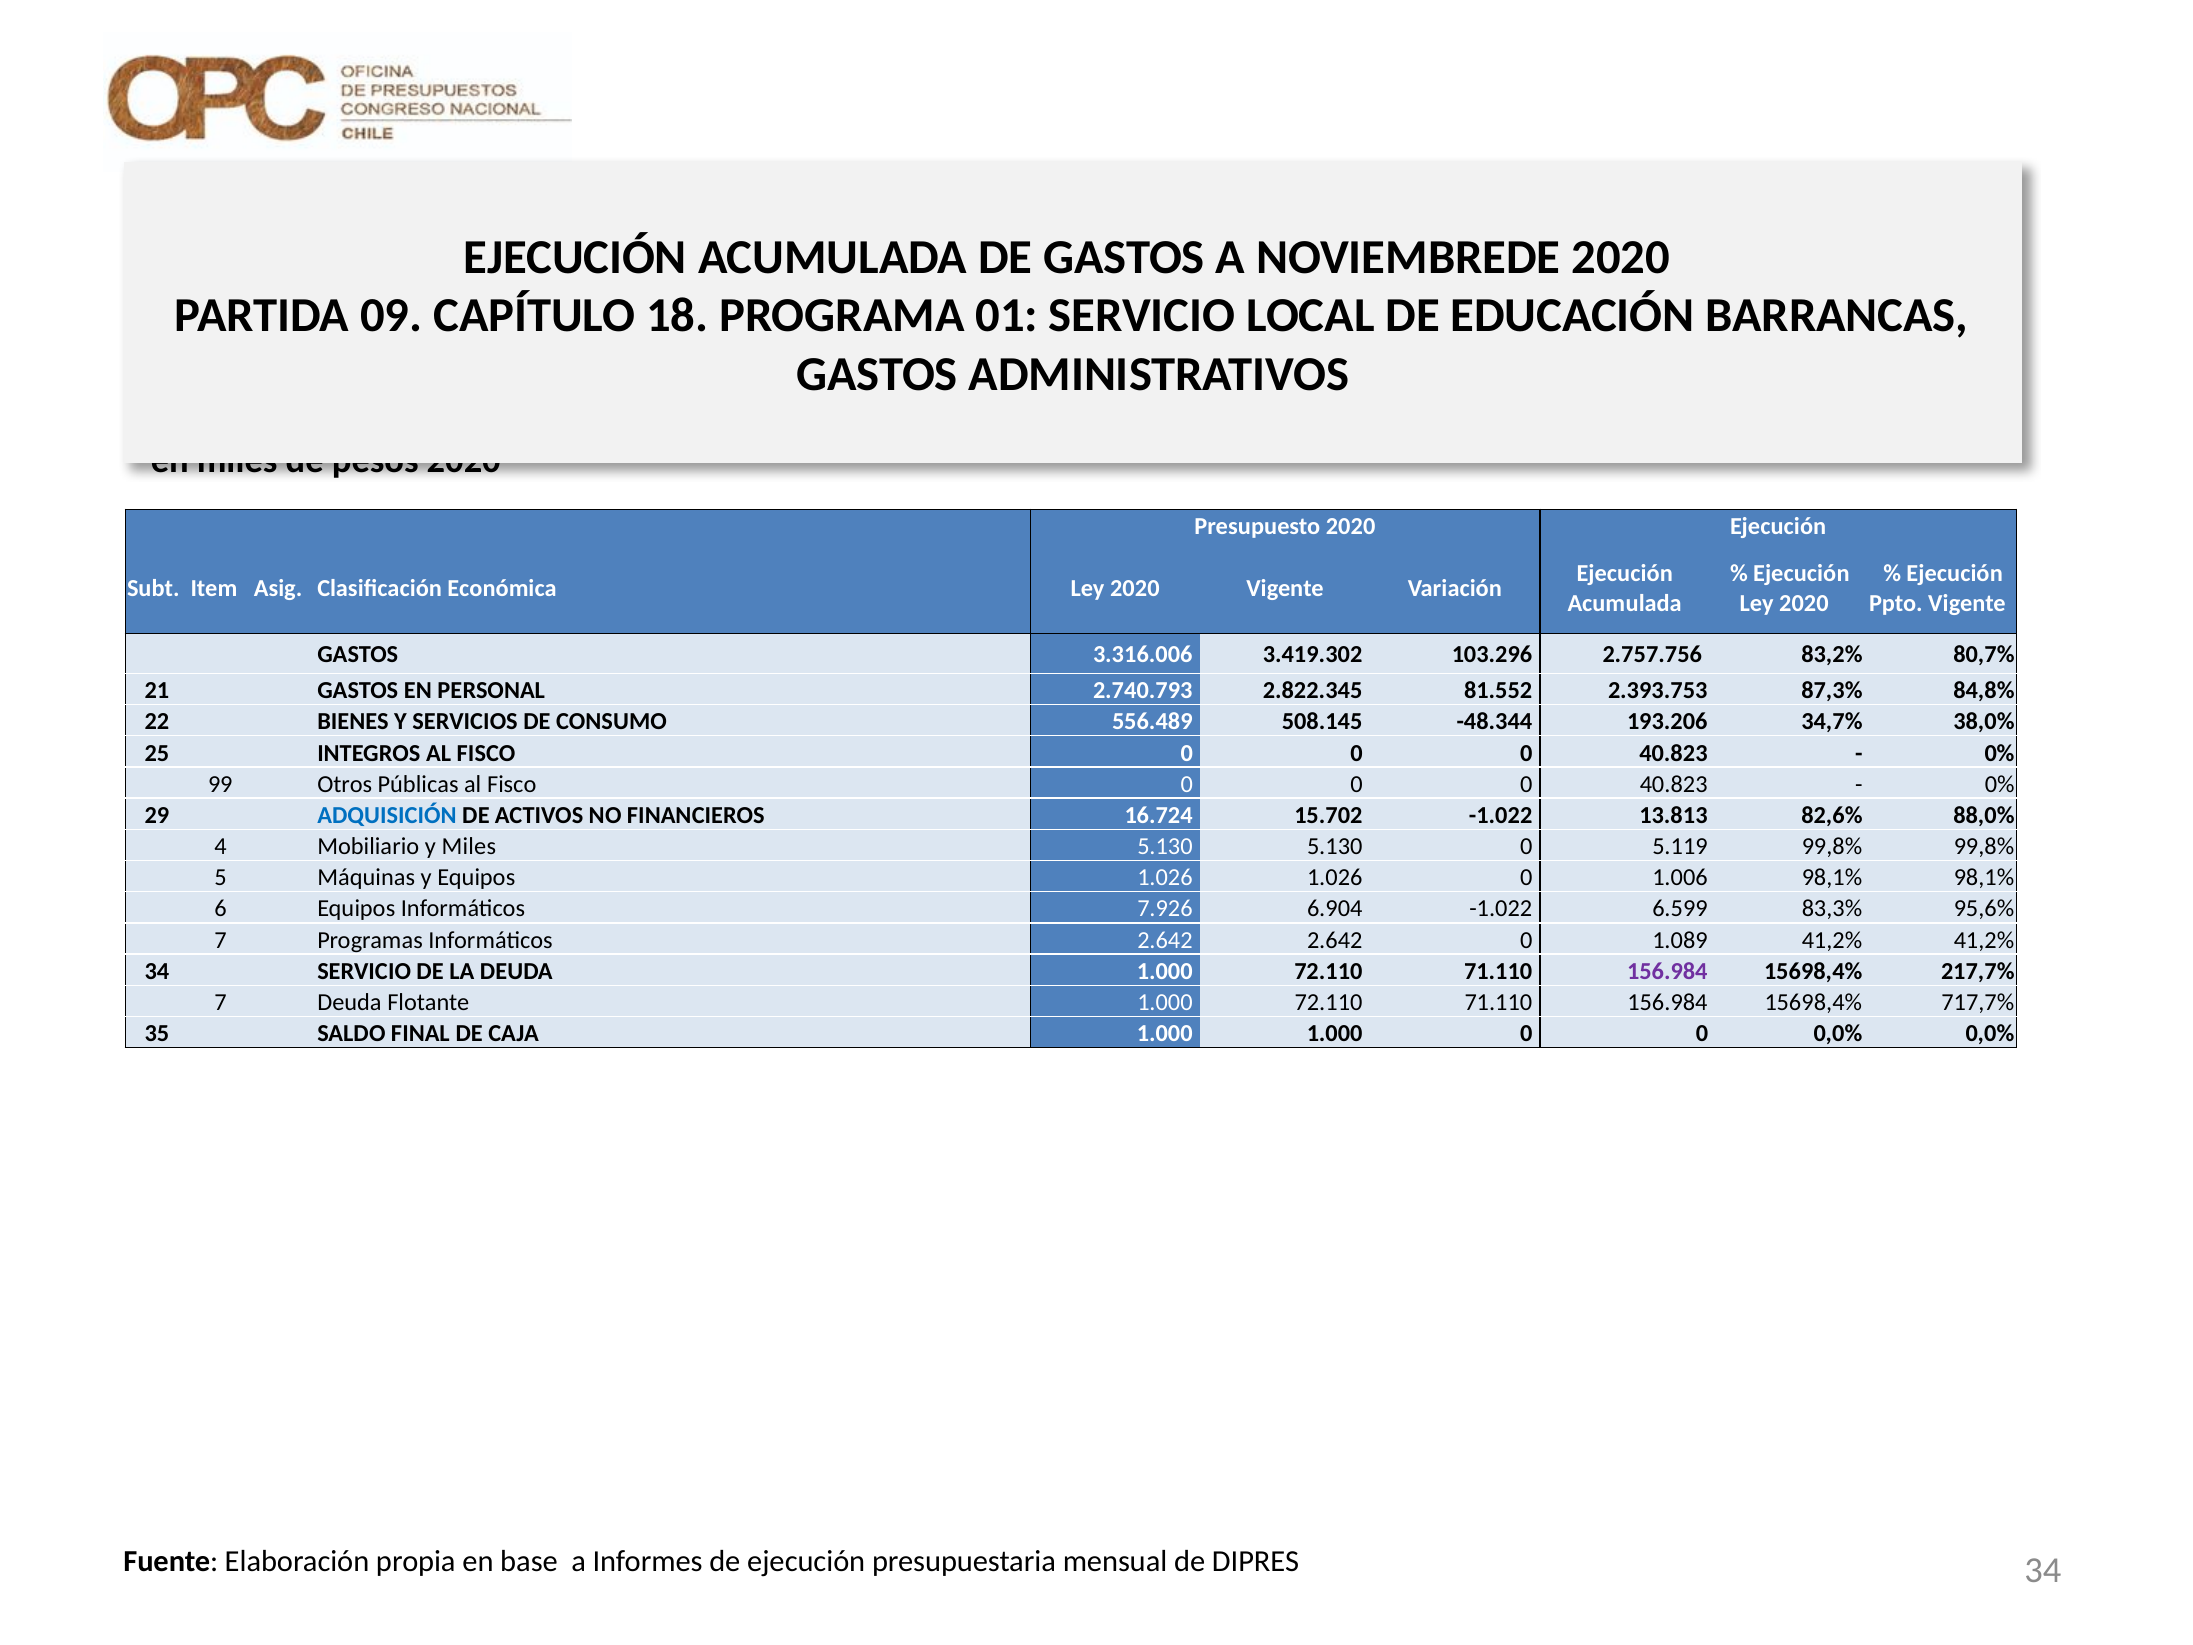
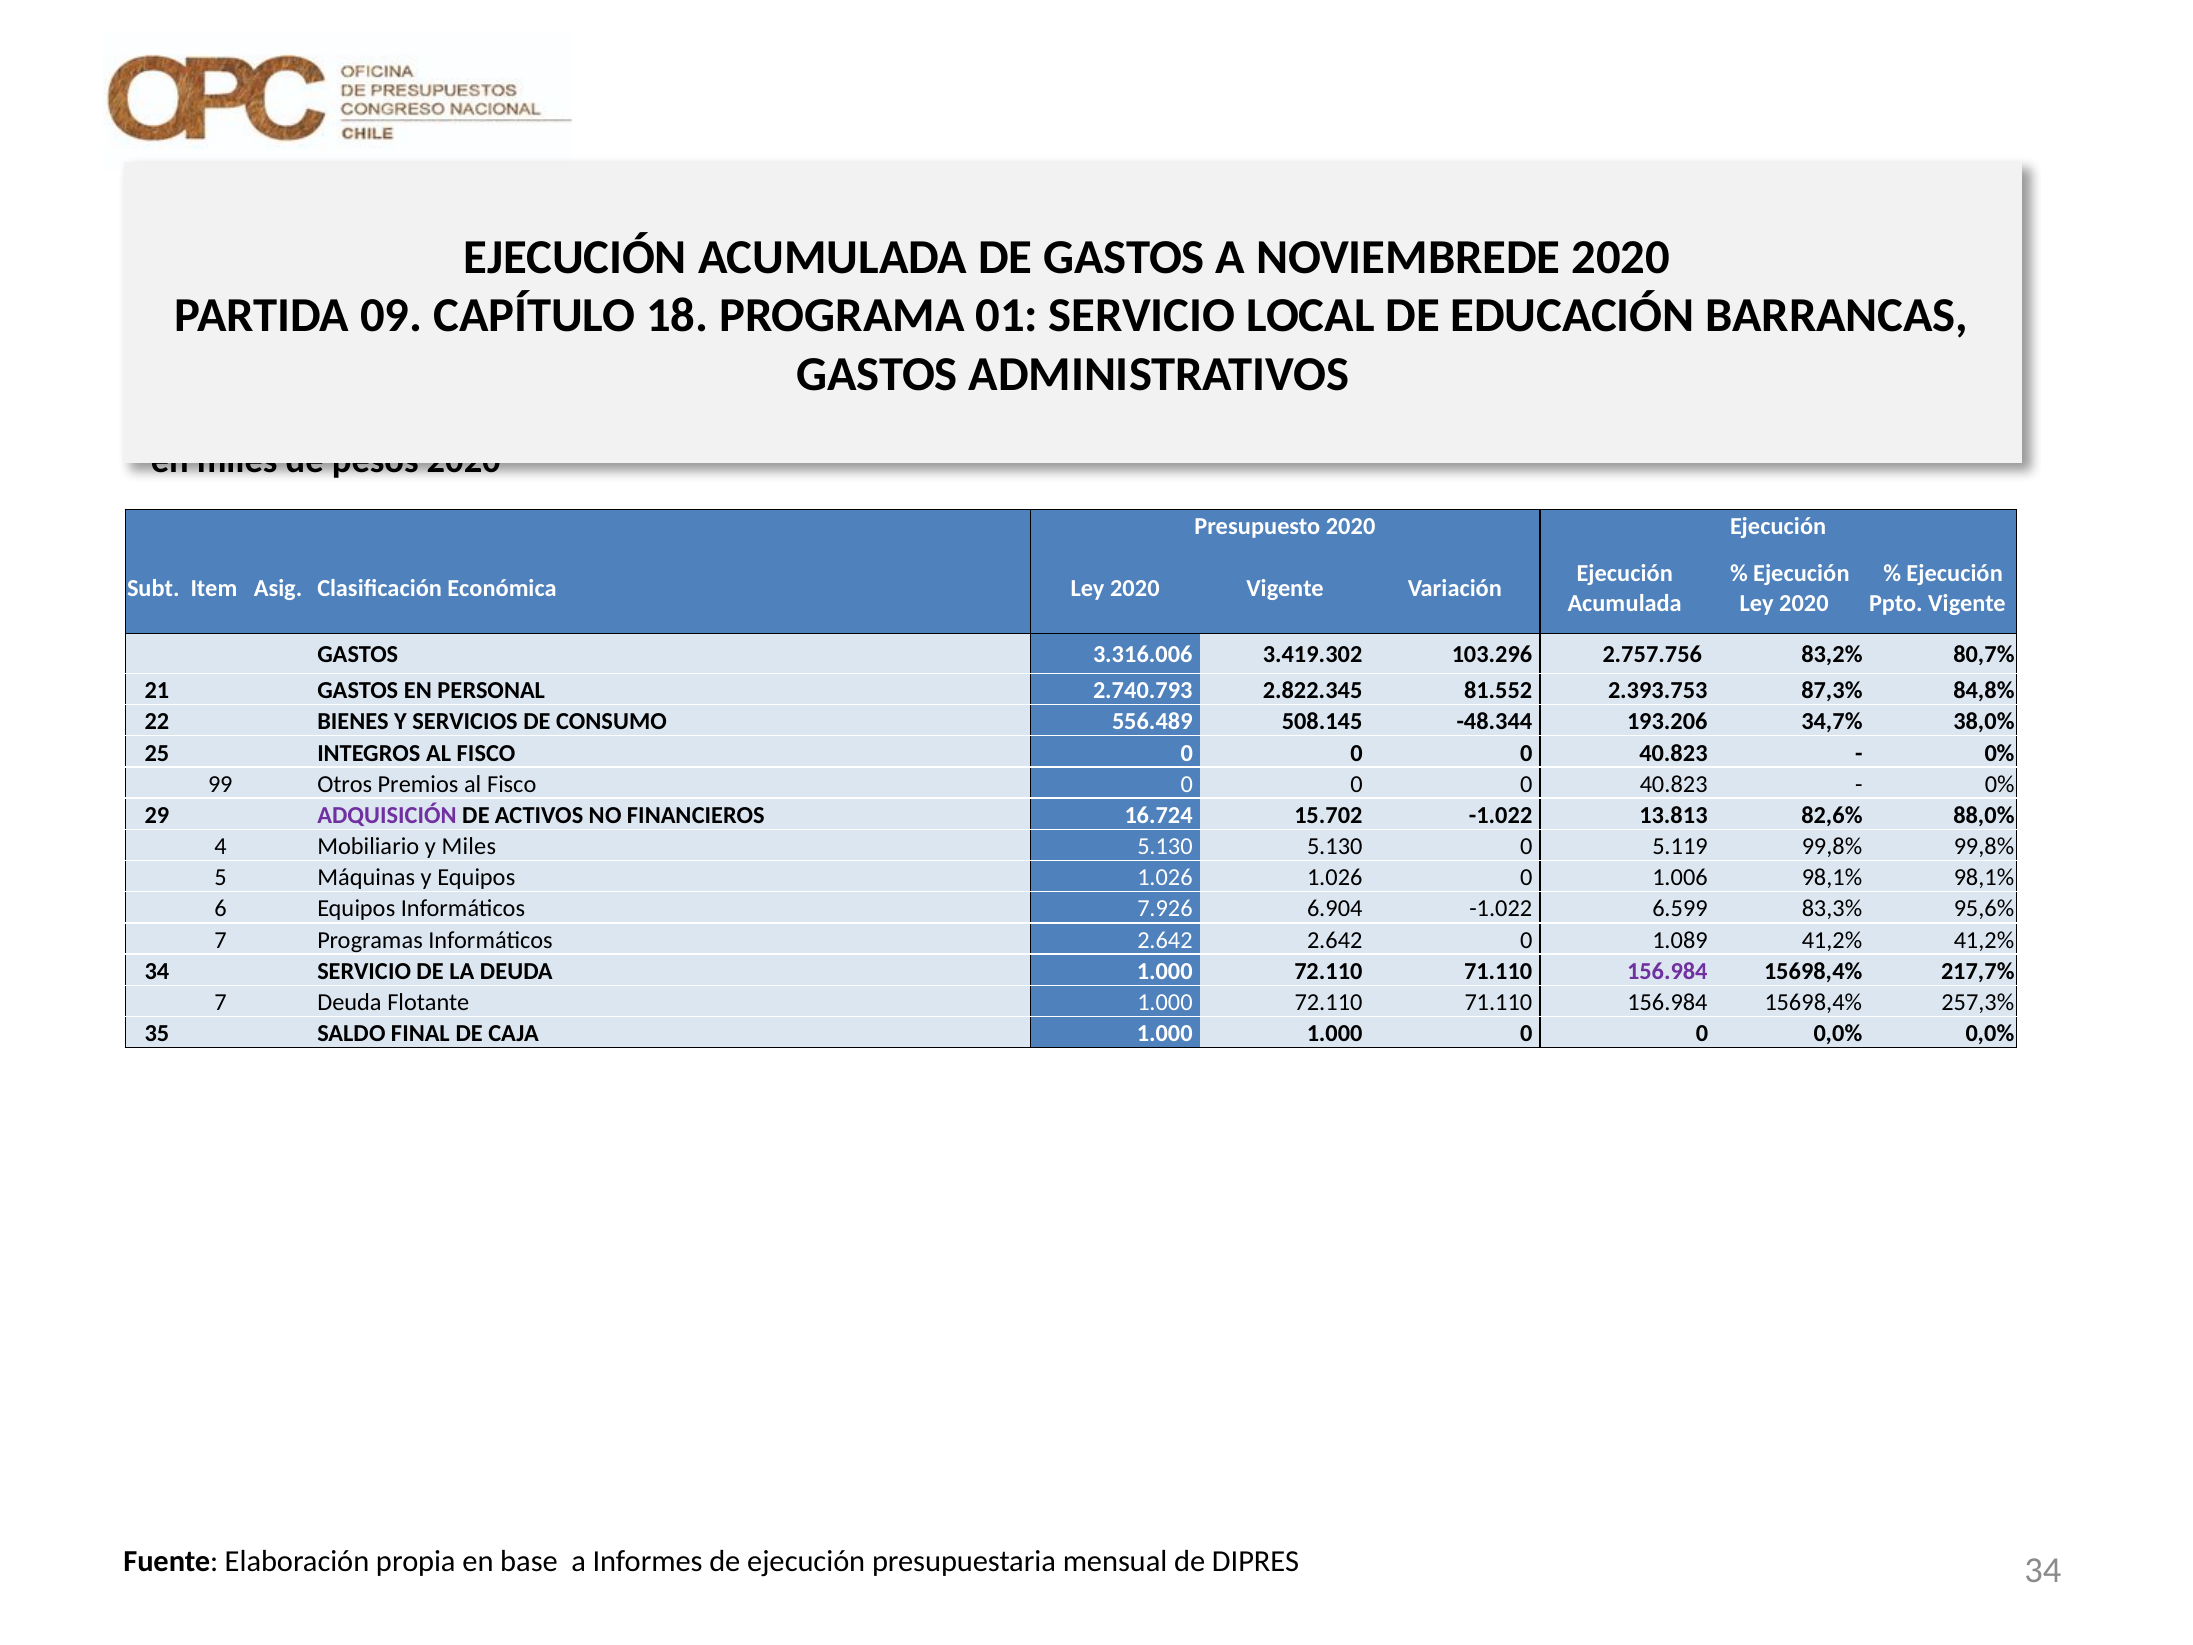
Públicas: Públicas -> Premios (418, 784)
ADQUISICIÓN colour: blue -> purple (387, 815)
717,7%: 717,7% -> 257,3% (1978, 1002)
